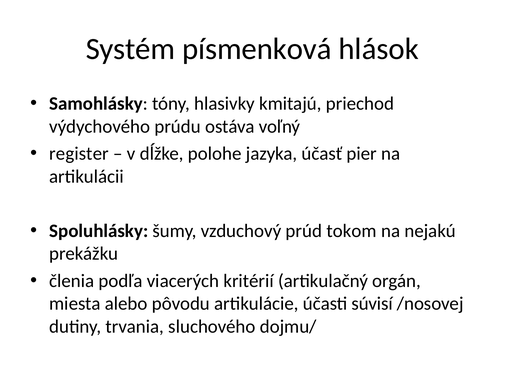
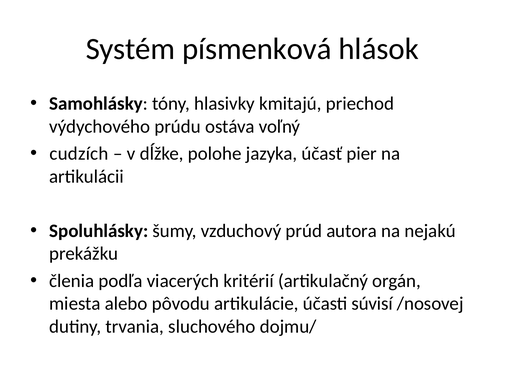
register: register -> cudzích (79, 154)
tokom: tokom -> autora (352, 231)
